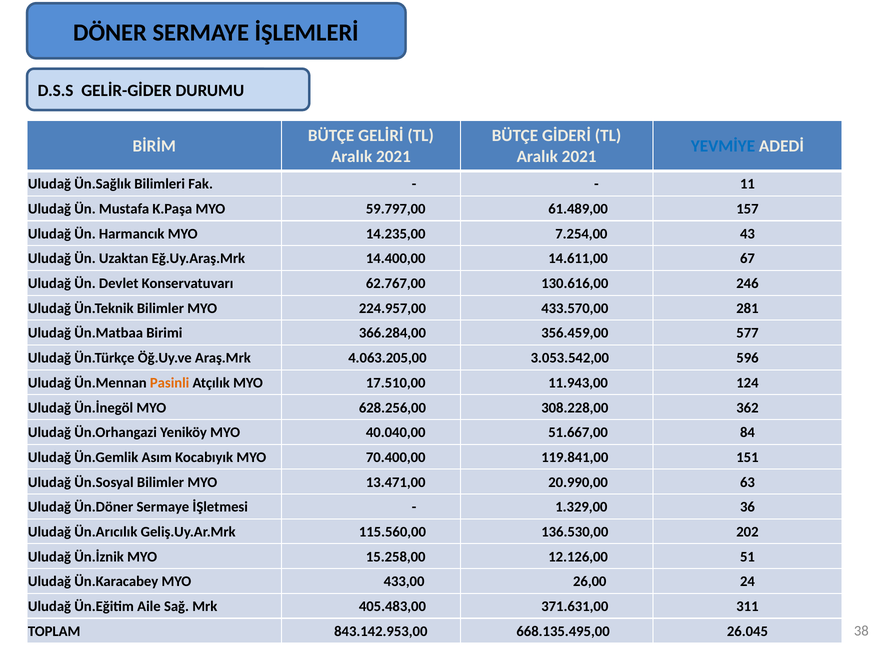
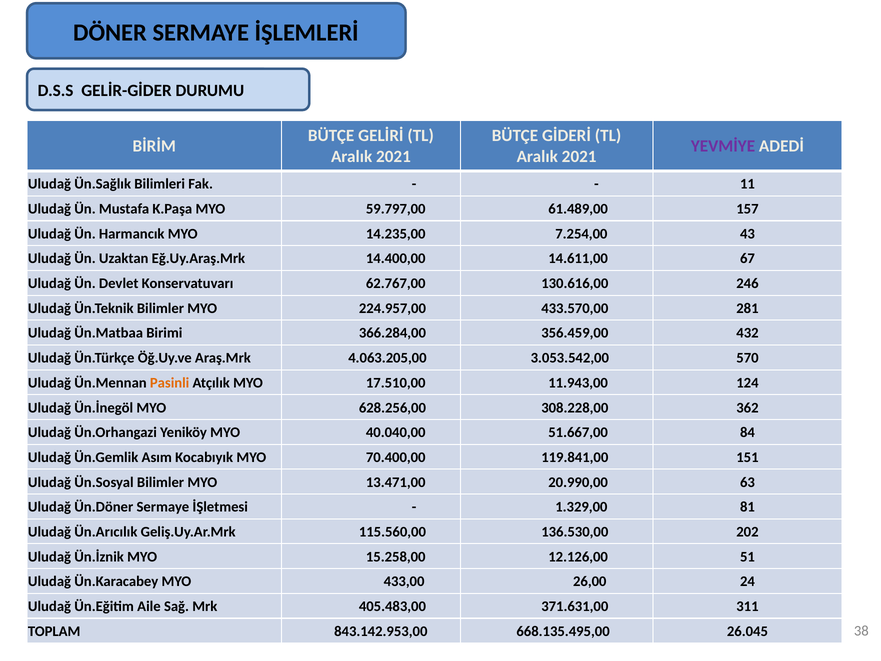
YEVMİYE colour: blue -> purple (723, 146)
577: 577 -> 432 (747, 333)
596: 596 -> 570 (747, 358)
36: 36 -> 81 (747, 507)
